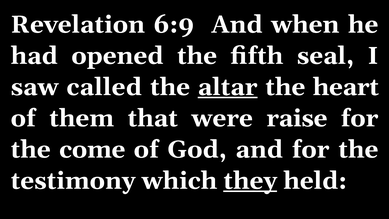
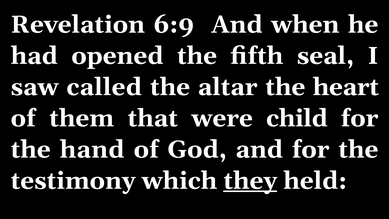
altar underline: present -> none (228, 87)
raise: raise -> child (297, 118)
come: come -> hand (92, 149)
